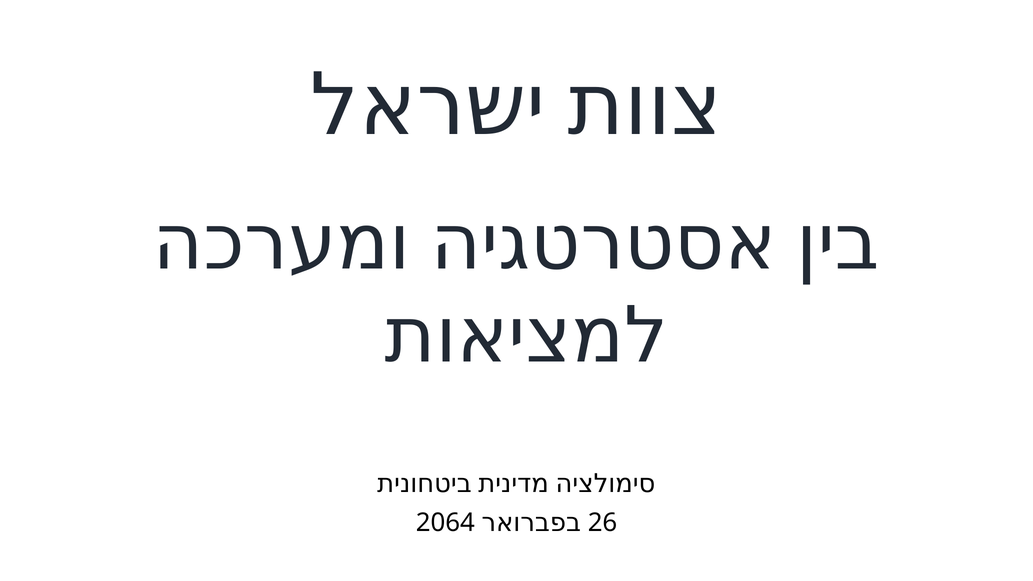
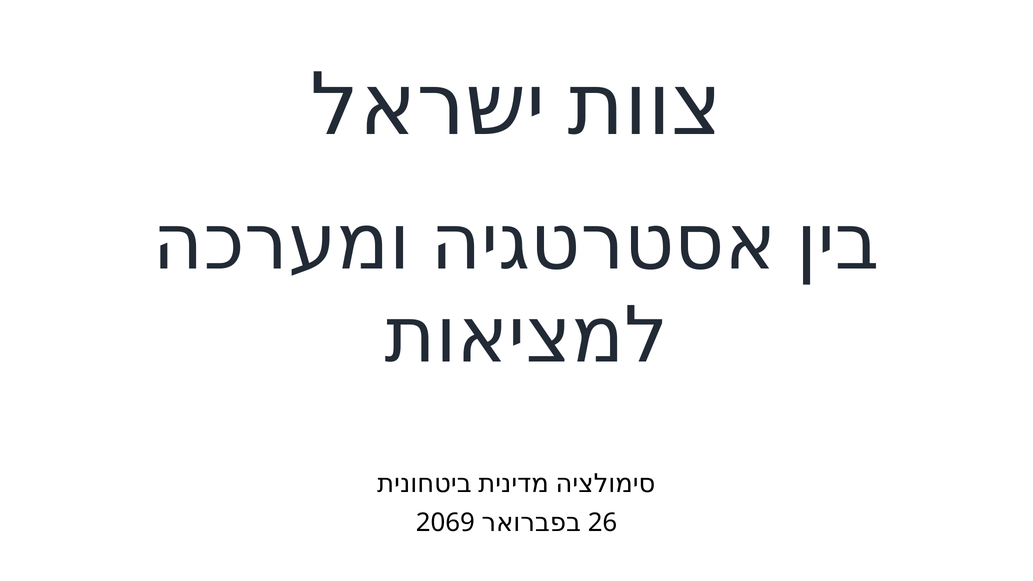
2064: 2064 -> 2069 (445, 523)
